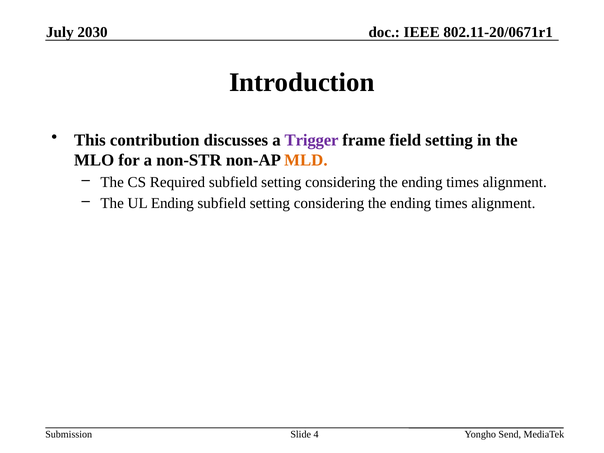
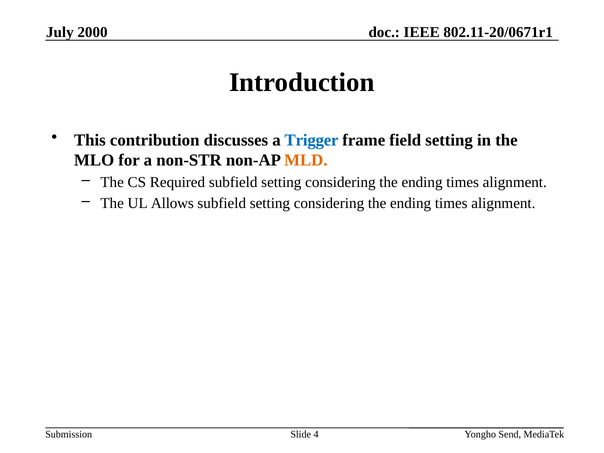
2030: 2030 -> 2000 (93, 32)
Trigger colour: purple -> blue (312, 140)
UL Ending: Ending -> Allows (172, 203)
